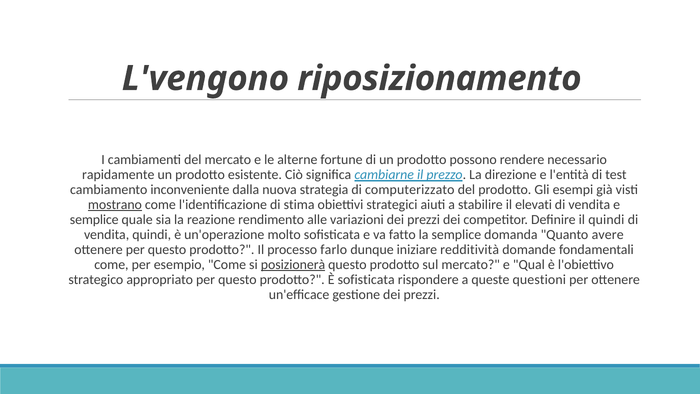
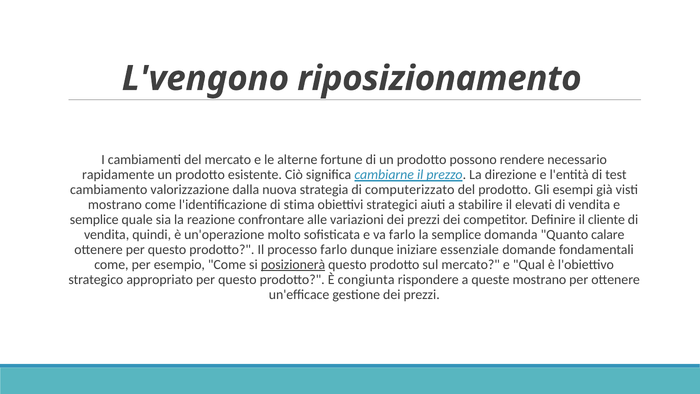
inconveniente: inconveniente -> valorizzazione (190, 190)
mostrano underline: present -> none (115, 205)
rendimento: rendimento -> confrontare (271, 219)
il quindi: quindi -> cliente (606, 219)
va fatto: fatto -> farlo (402, 234)
avere: avere -> calare (608, 234)
redditività: redditività -> essenziale (470, 249)
È sofisticata: sofisticata -> congiunta (366, 279)
queste questioni: questioni -> mostrano (539, 279)
